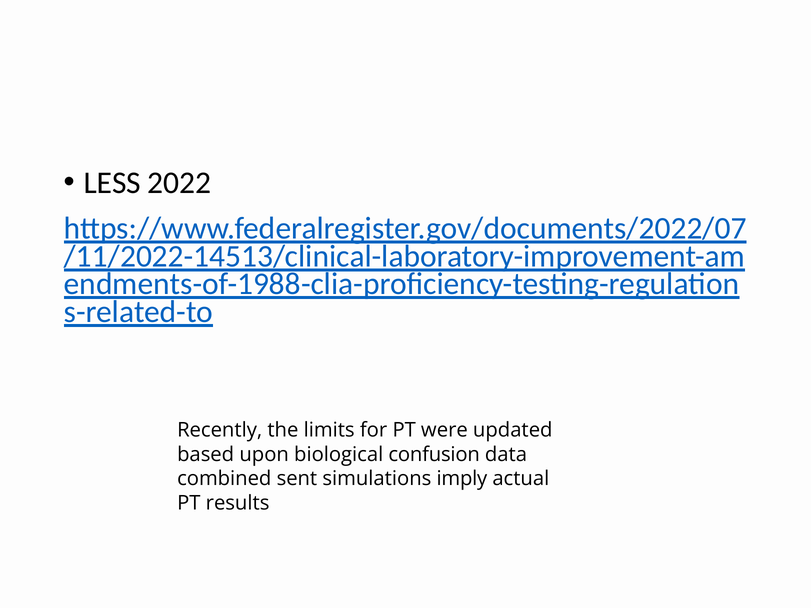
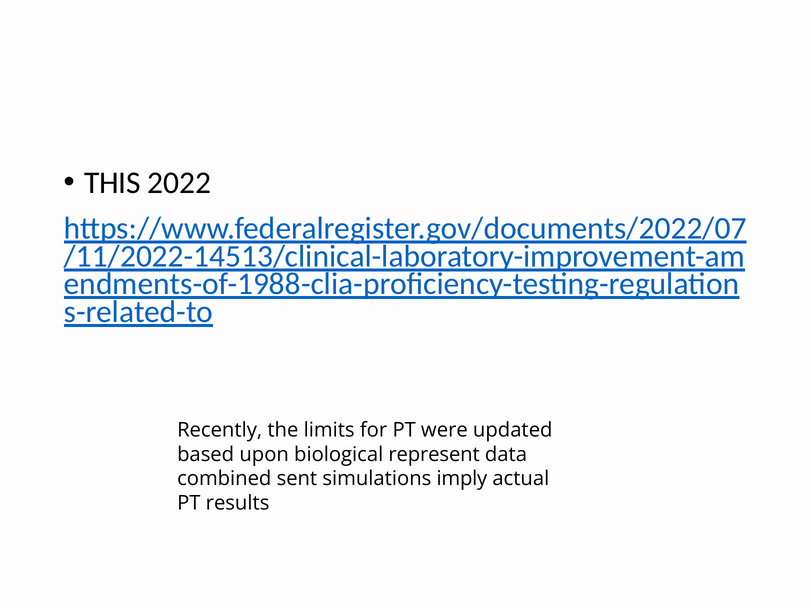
LESS: LESS -> THIS (112, 183)
confusion: confusion -> represent (434, 455)
